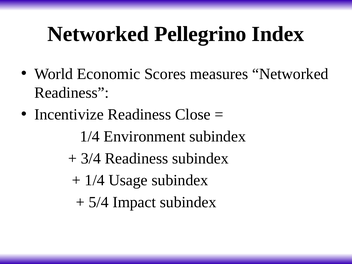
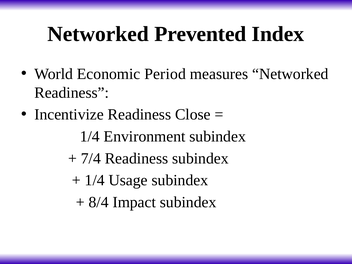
Pellegrino: Pellegrino -> Prevented (200, 34)
Scores: Scores -> Period (165, 74)
3/4: 3/4 -> 7/4 (91, 158)
5/4: 5/4 -> 8/4 (99, 202)
